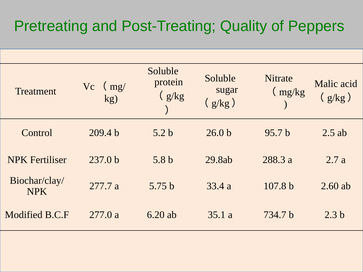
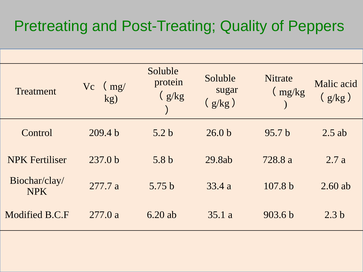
288.3: 288.3 -> 728.8 (274, 160)
734.7: 734.7 -> 903.6 (275, 215)
